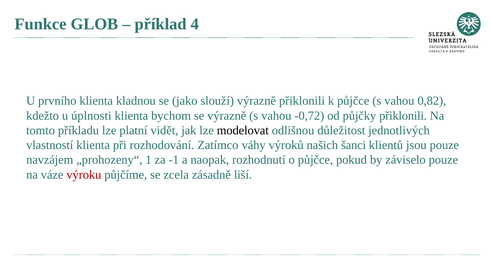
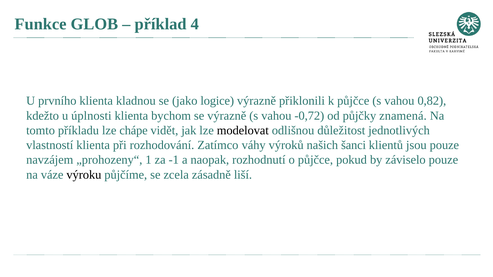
slouží: slouží -> logice (217, 101)
půjčky přiklonili: přiklonili -> znamená (403, 116)
platní: platní -> chápe (134, 131)
výroku colour: red -> black (84, 175)
